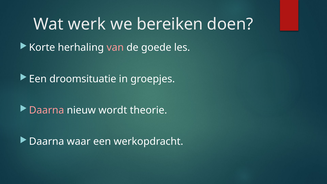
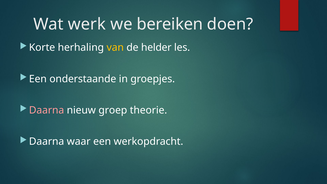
van colour: pink -> yellow (115, 48)
goede: goede -> helder (156, 48)
droomsituatie: droomsituatie -> onderstaande (83, 79)
wordt: wordt -> groep (113, 110)
